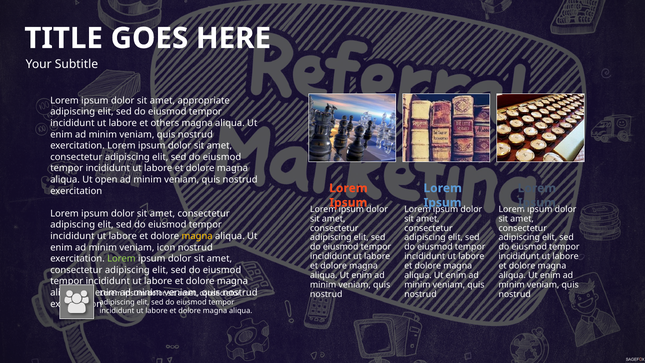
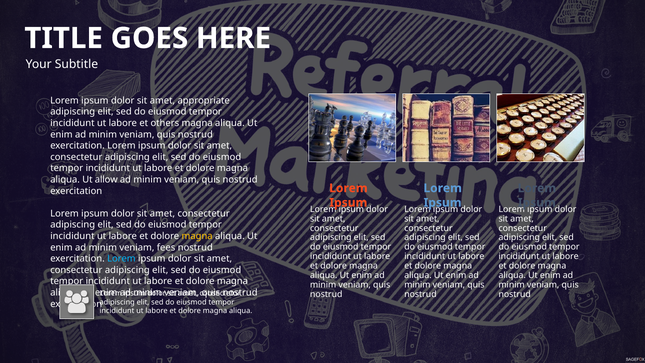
open: open -> allow (106, 180)
icon: icon -> fees (166, 247)
Lorem colour: light green -> light blue (121, 259)
